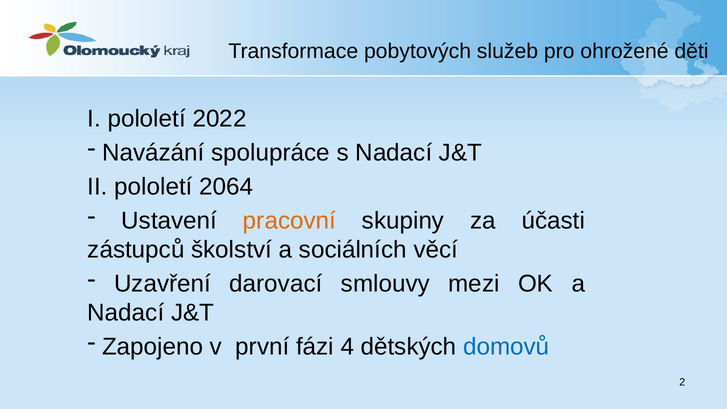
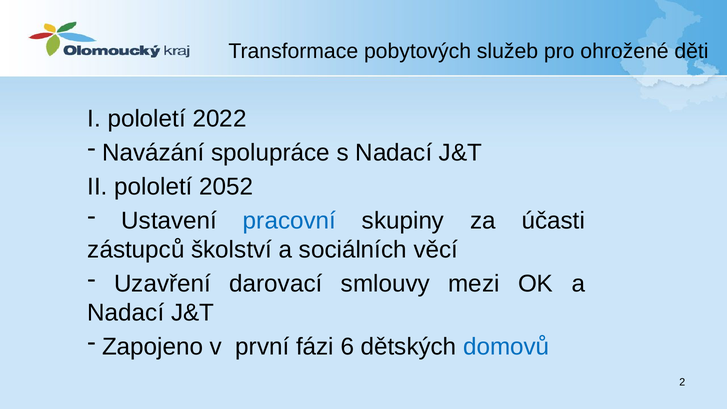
2064: 2064 -> 2052 (226, 187)
pracovní colour: orange -> blue (289, 221)
4: 4 -> 6 (347, 347)
